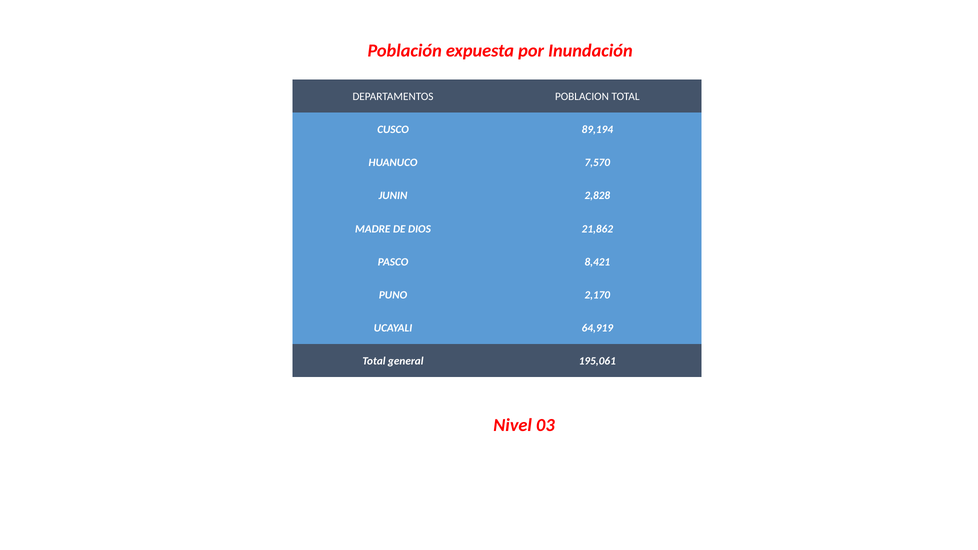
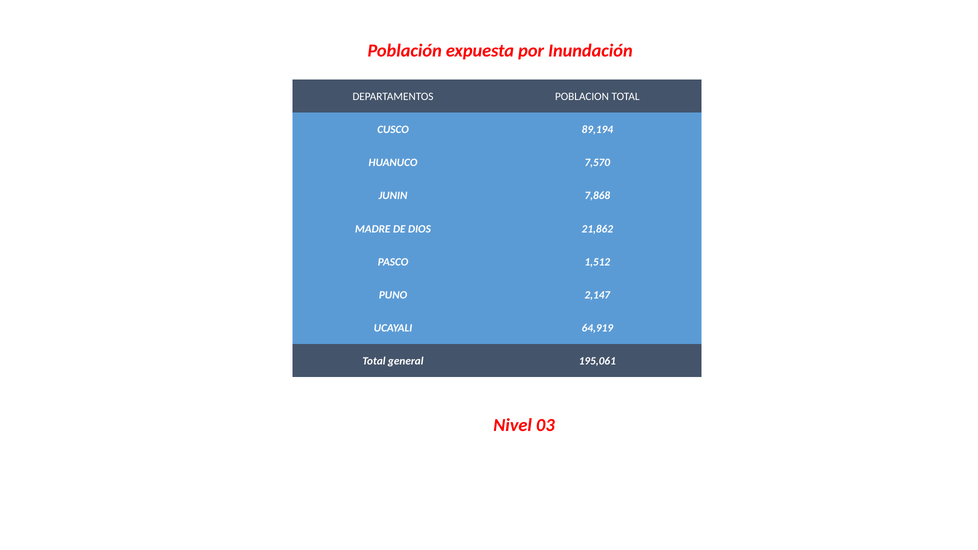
2,828: 2,828 -> 7,868 (597, 196)
8,421: 8,421 -> 1,512 (597, 262)
2,170: 2,170 -> 2,147 (597, 295)
